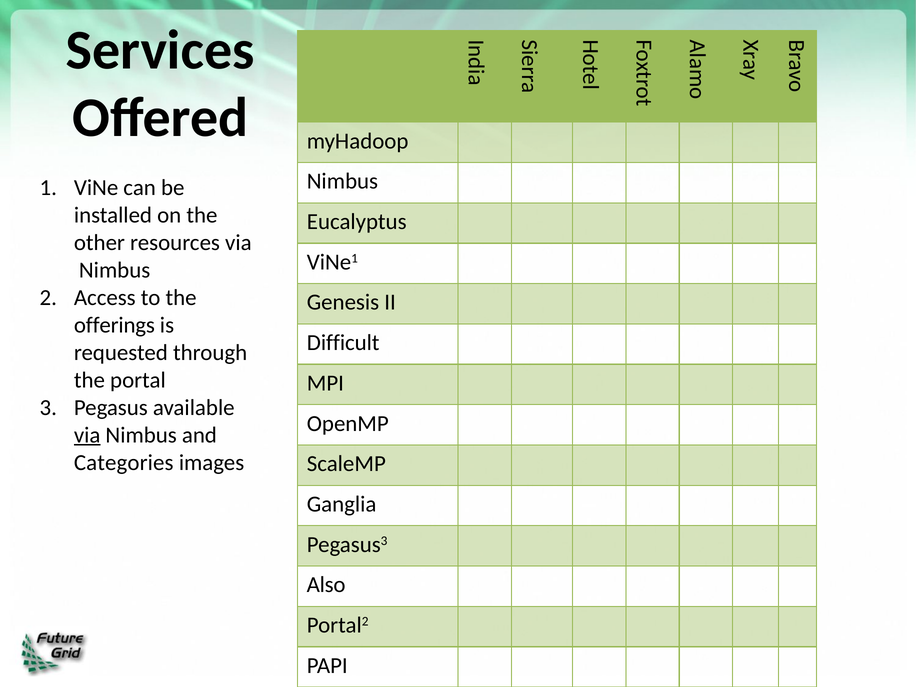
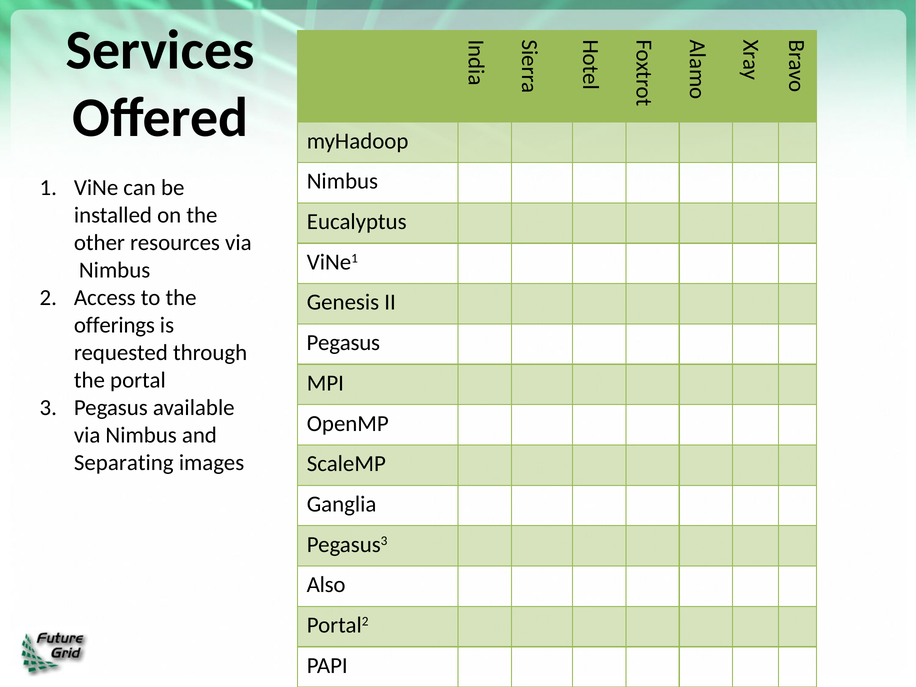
Difficult: Difficult -> Pegasus (343, 343)
via underline: present -> none (87, 435)
Categories: Categories -> Separating (124, 463)
